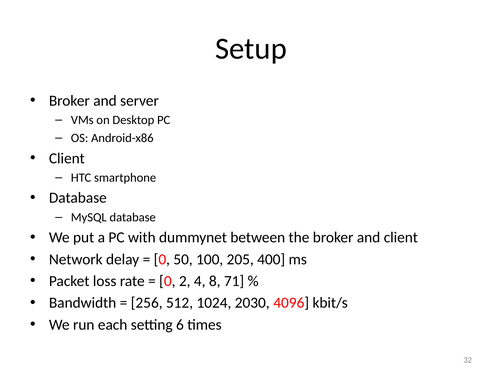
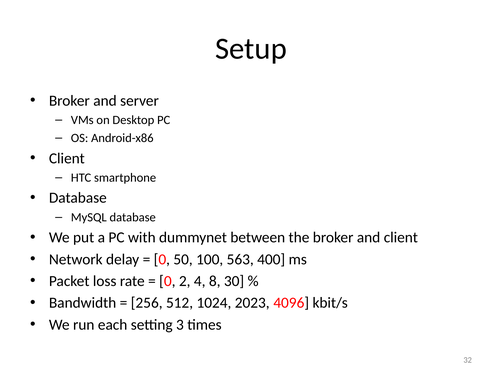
205: 205 -> 563 (240, 259)
71: 71 -> 30 (234, 281)
2030: 2030 -> 2023 (252, 302)
6: 6 -> 3 (180, 324)
